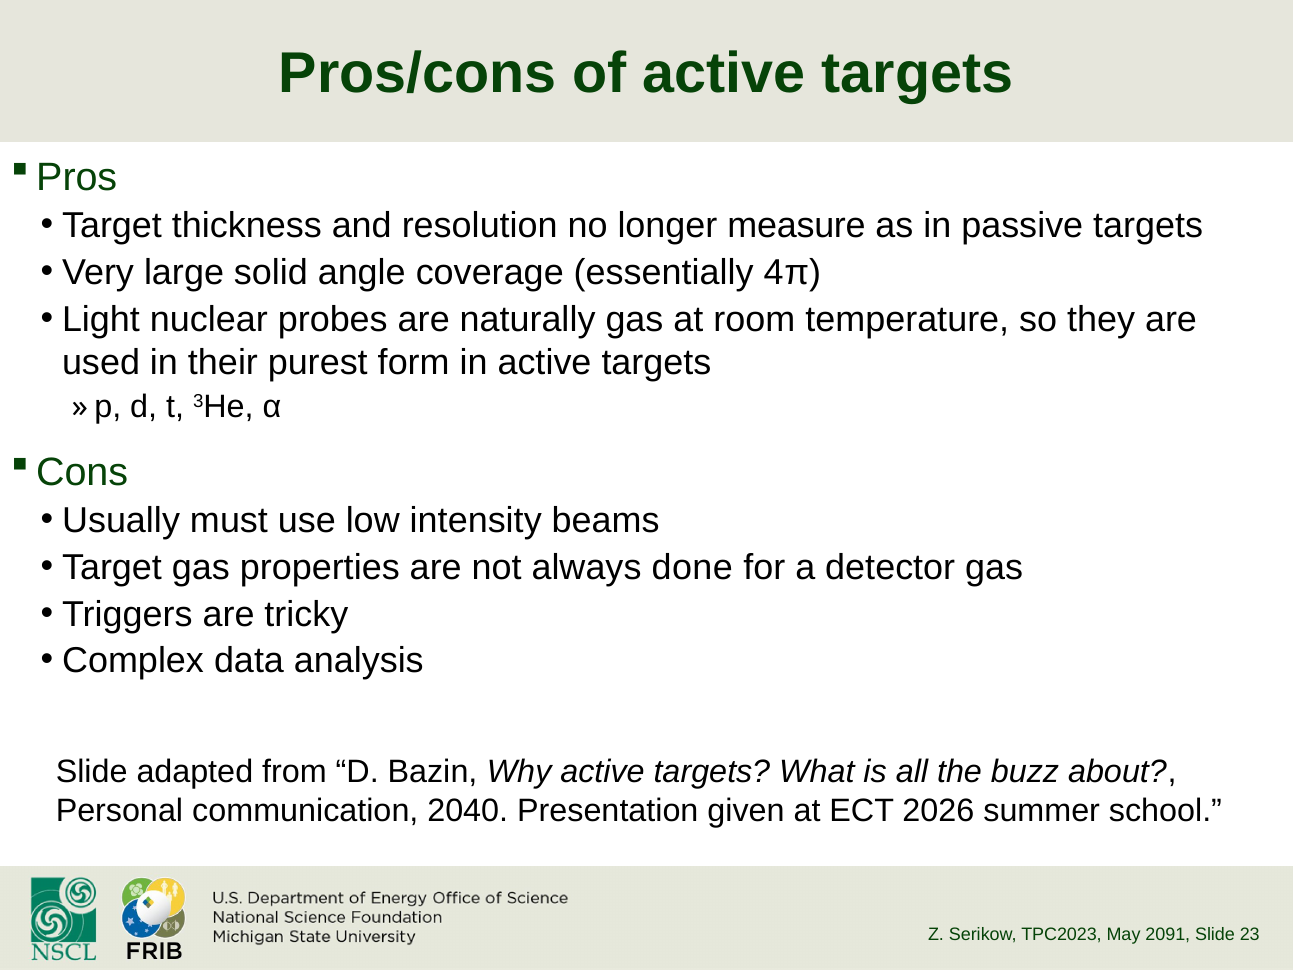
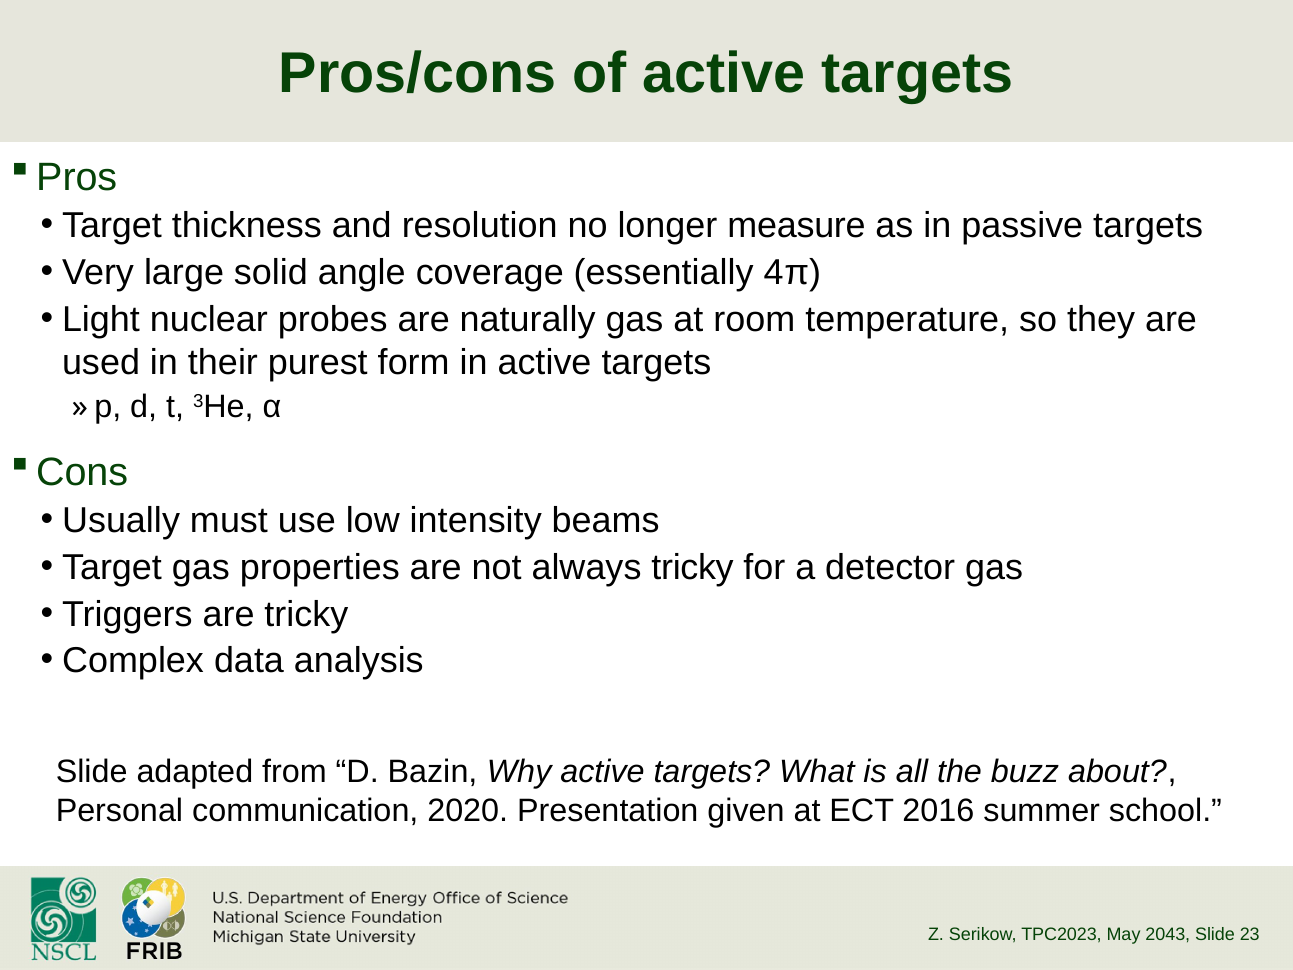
always done: done -> tricky (693, 567)
2040: 2040 -> 2020 (468, 811)
2026: 2026 -> 2016 (938, 811)
2091: 2091 -> 2043 (1165, 934)
